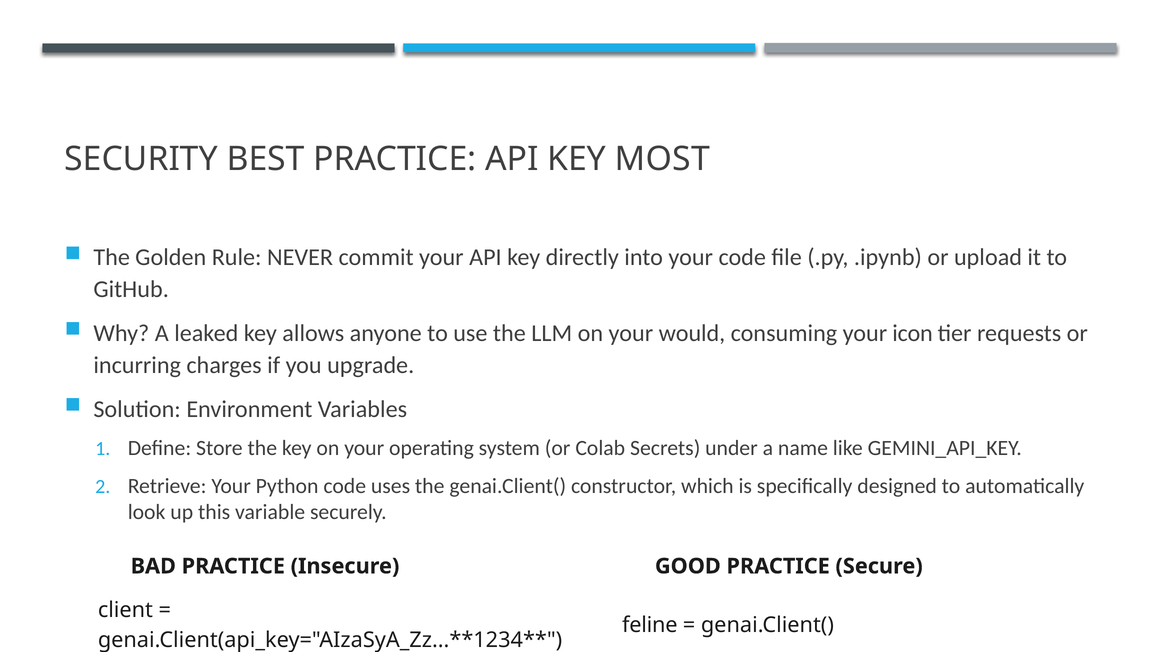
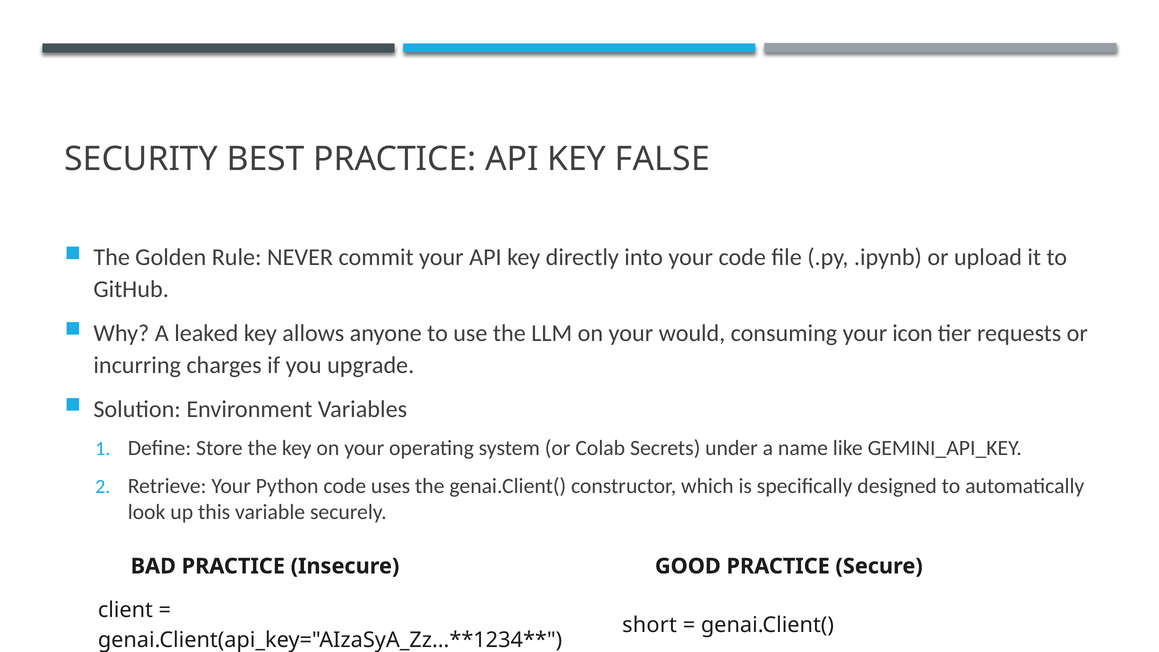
MOST: MOST -> FALSE (662, 159)
feline: feline -> short (650, 625)
